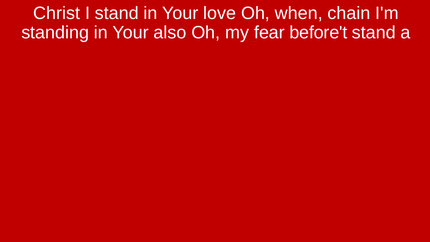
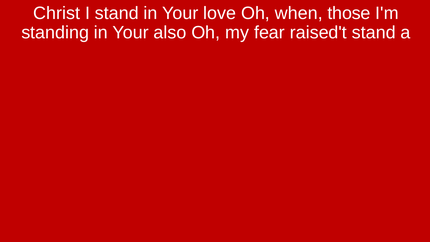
chain: chain -> those (349, 13)
before't: before't -> raised't (318, 33)
